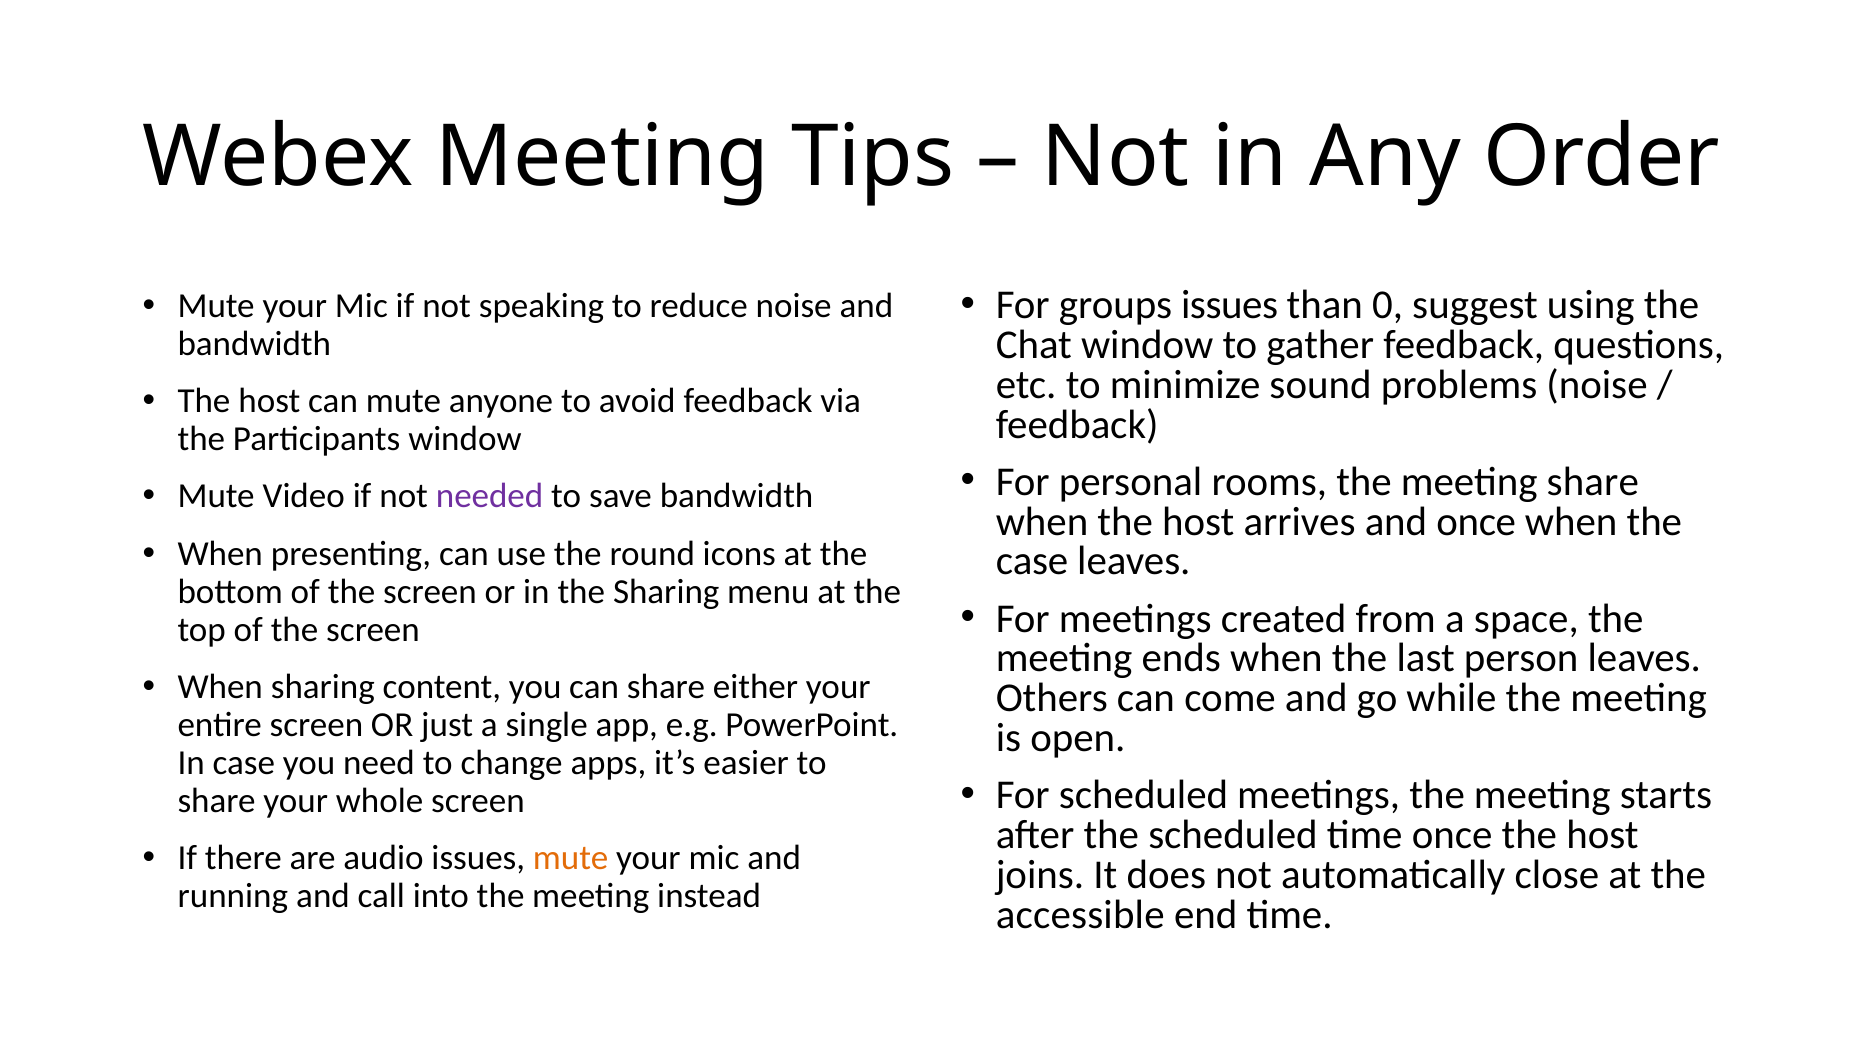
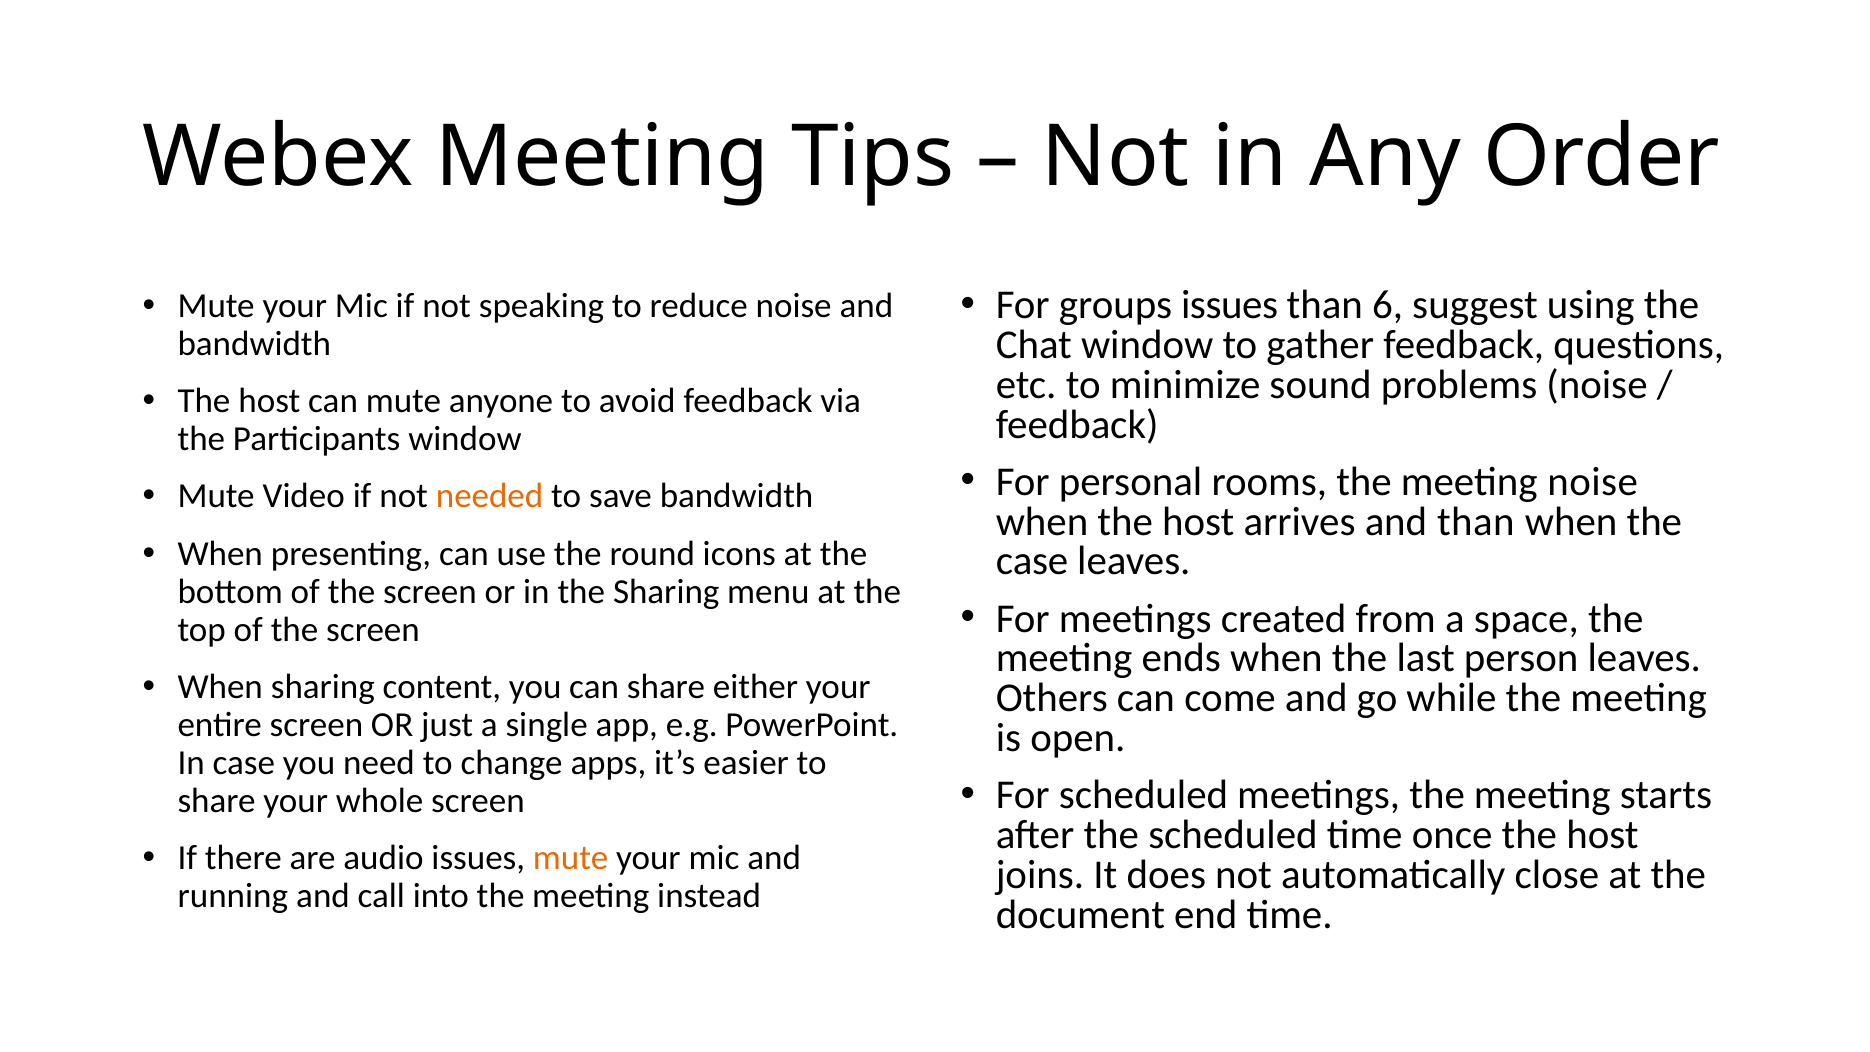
0: 0 -> 6 (1388, 305)
meeting share: share -> noise (1593, 482)
needed colour: purple -> orange (490, 496)
and once: once -> than (1476, 522)
accessible: accessible -> document (1080, 914)
